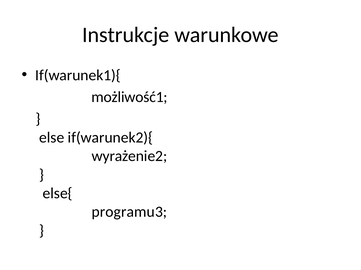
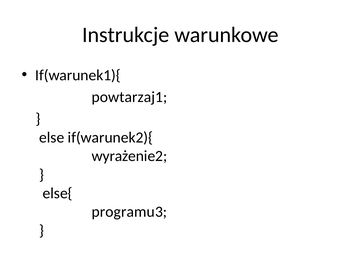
możliwość1: możliwość1 -> powtarzaj1 (129, 97)
